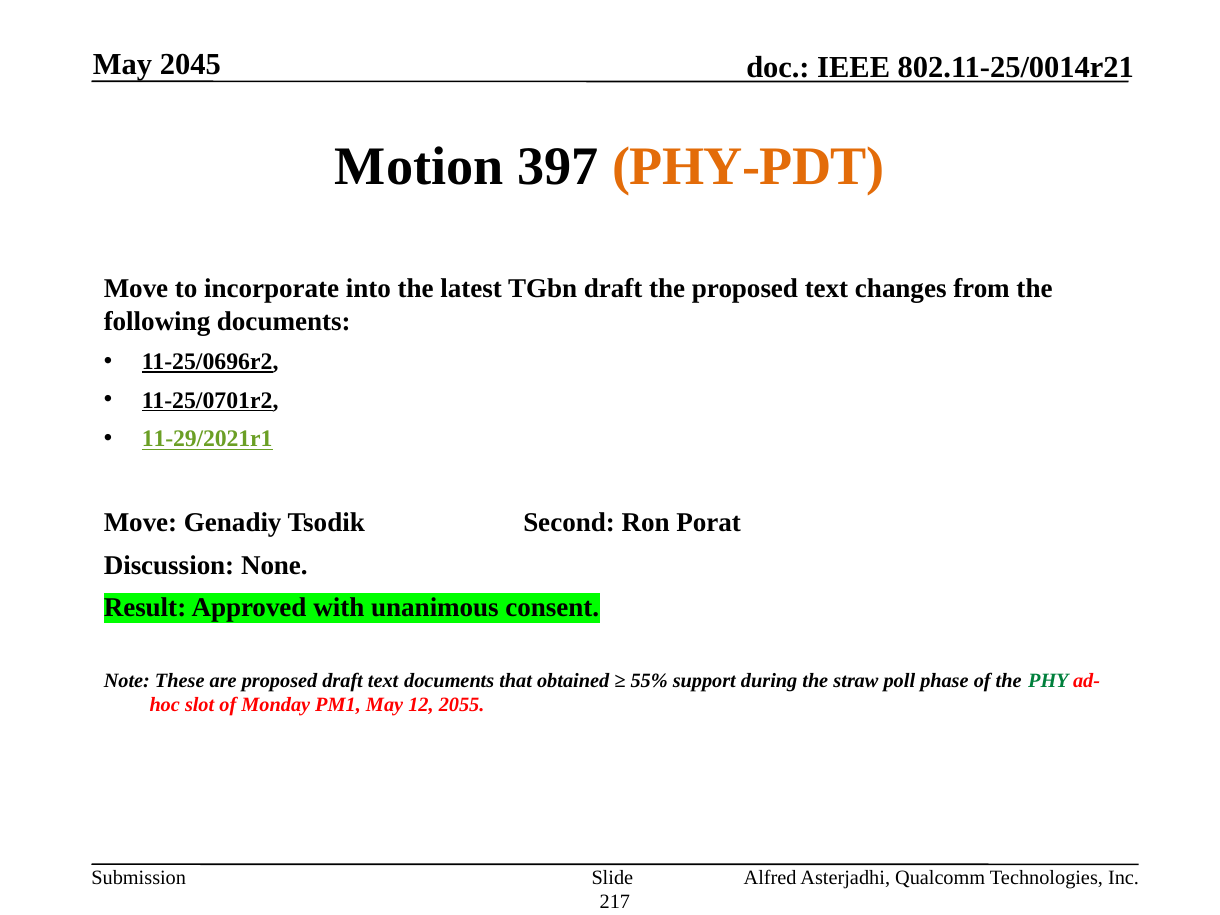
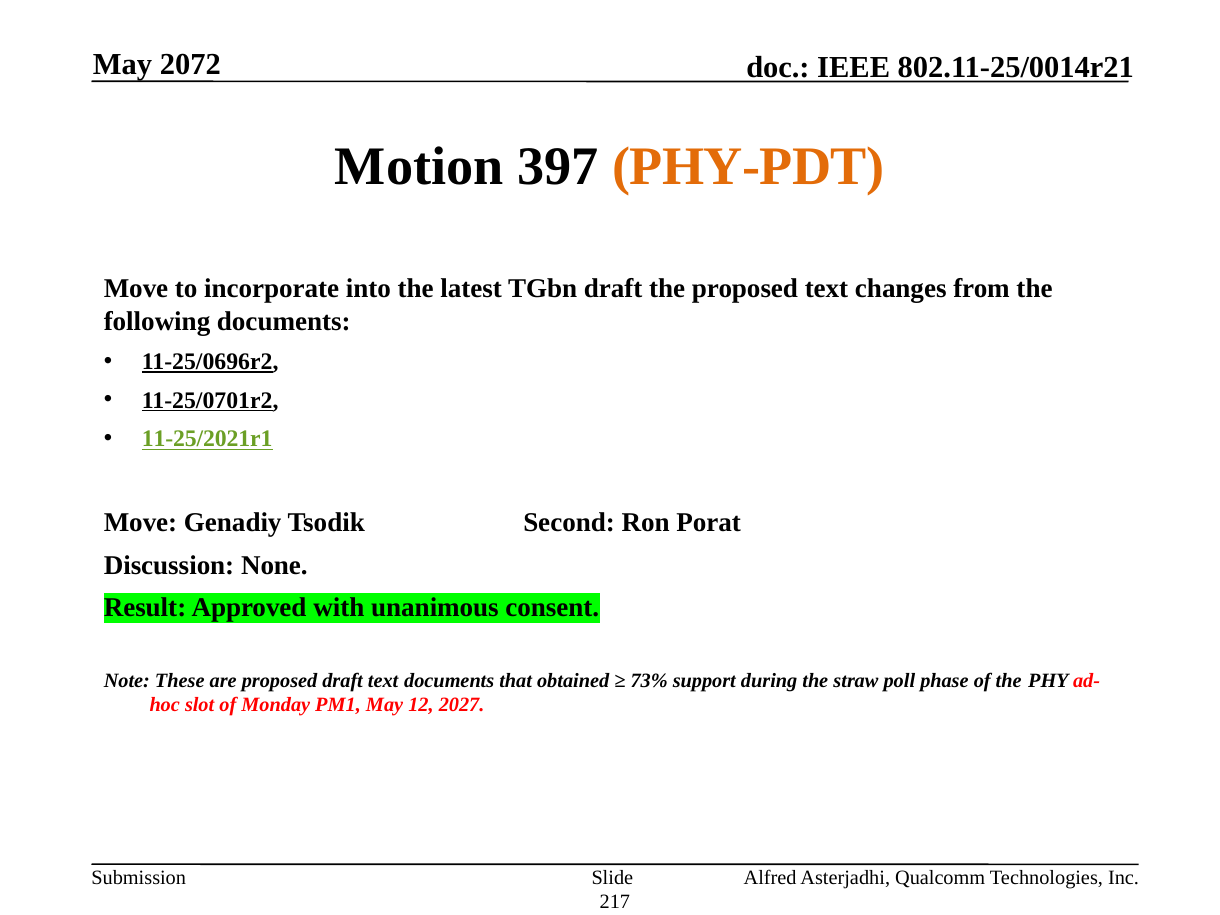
2045: 2045 -> 2072 (190, 65)
11-29/2021r1: 11-29/2021r1 -> 11-25/2021r1 (207, 439)
55%: 55% -> 73% (649, 681)
PHY colour: green -> black (1048, 681)
2055: 2055 -> 2027 (462, 705)
